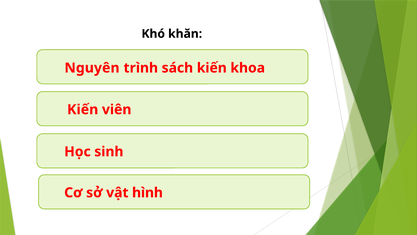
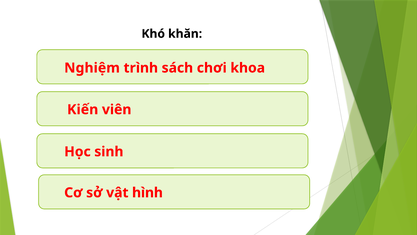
Nguyên: Nguyên -> Nghiệm (92, 68)
sách kiến: kiến -> chơi (212, 68)
